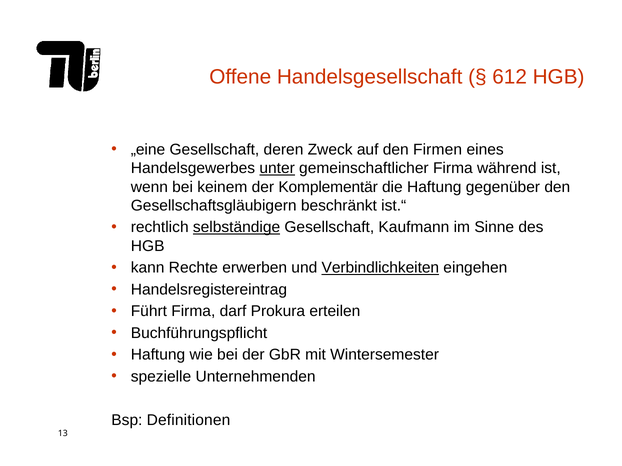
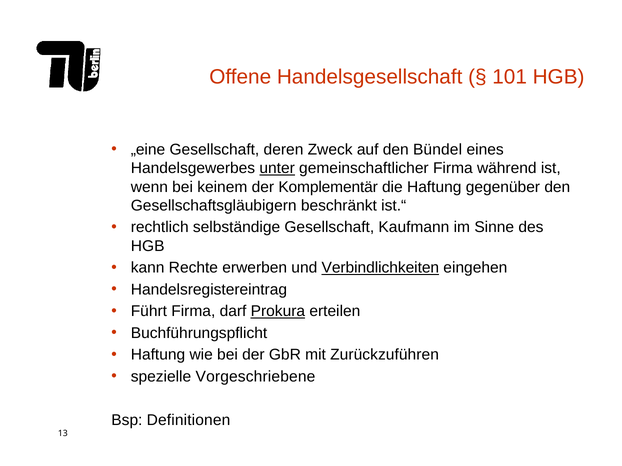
612: 612 -> 101 (510, 77)
Firmen: Firmen -> Bündel (438, 150)
selbständige underline: present -> none (237, 228)
Prokura underline: none -> present (278, 312)
Wintersemester: Wintersemester -> Zurückzuführen (385, 355)
Unternehmenden: Unternehmenden -> Vorgeschriebene (255, 377)
